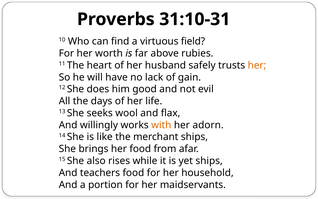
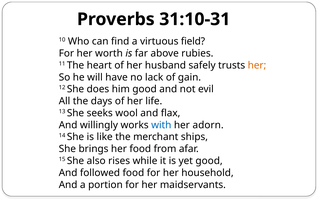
with colour: orange -> blue (161, 125)
yet ships: ships -> good (209, 161)
teachers: teachers -> followed (100, 173)
